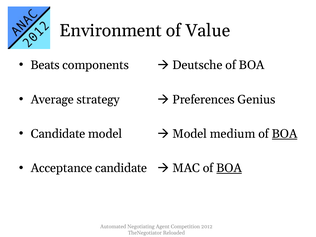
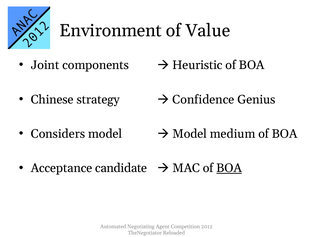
Beats: Beats -> Joint (45, 65)
Deutsche: Deutsche -> Heuristic (197, 65)
Average: Average -> Chinese (52, 99)
Preferences: Preferences -> Confidence (203, 99)
Candidate: Candidate -> Considers (58, 134)
BOA underline: present -> none (285, 134)
